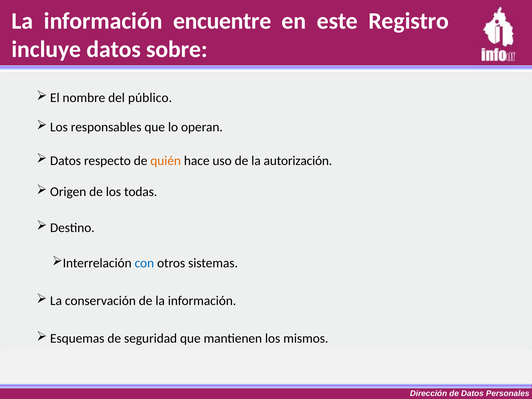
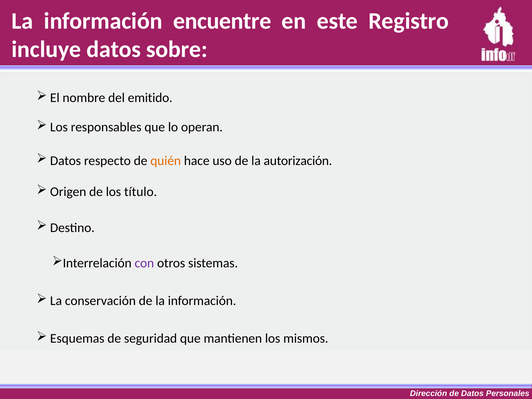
público: público -> emitido (150, 98)
todas: todas -> título (141, 192)
con colour: blue -> purple (144, 263)
